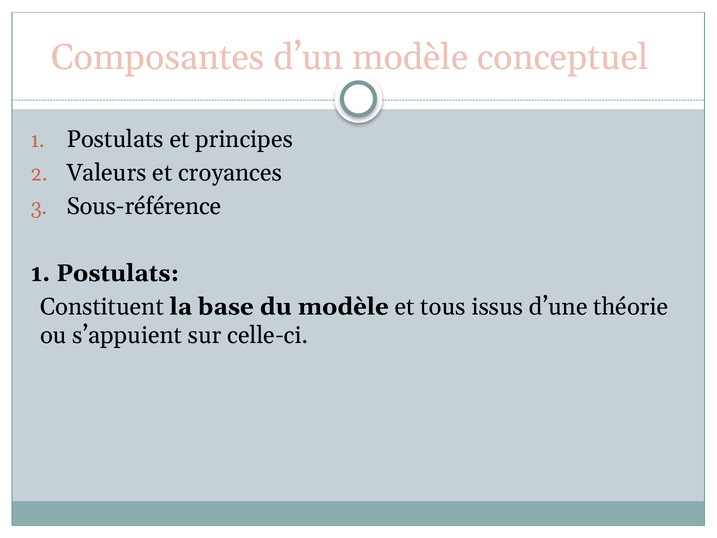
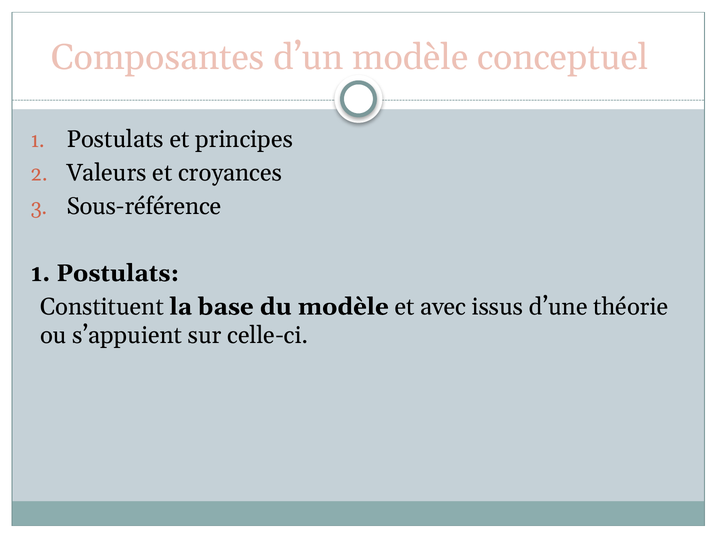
tous: tous -> avec (443, 307)
